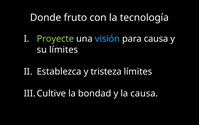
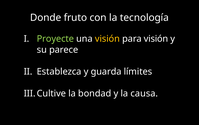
visión colour: light blue -> yellow (107, 39)
para causa: causa -> visión (156, 39)
su límites: límites -> parece (64, 50)
tristeza: tristeza -> guarda (106, 71)
